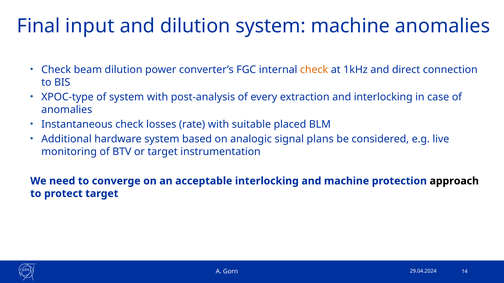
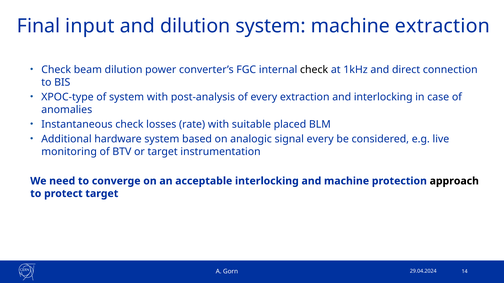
machine anomalies: anomalies -> extraction (442, 26)
check colour: orange -> black (314, 70)
signal plans: plans -> every (320, 139)
